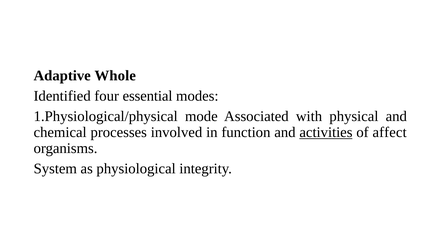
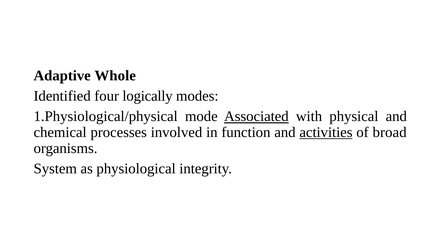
essential: essential -> logically (148, 96)
Associated underline: none -> present (256, 117)
affect: affect -> broad (390, 132)
